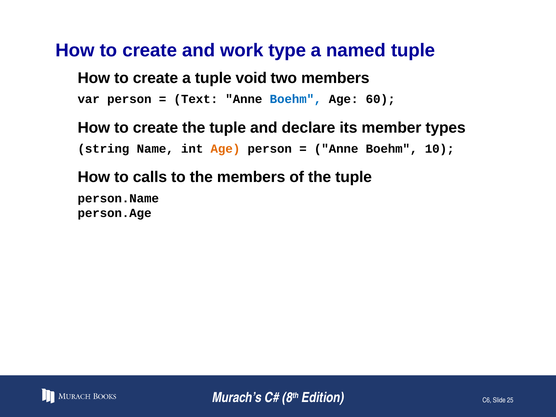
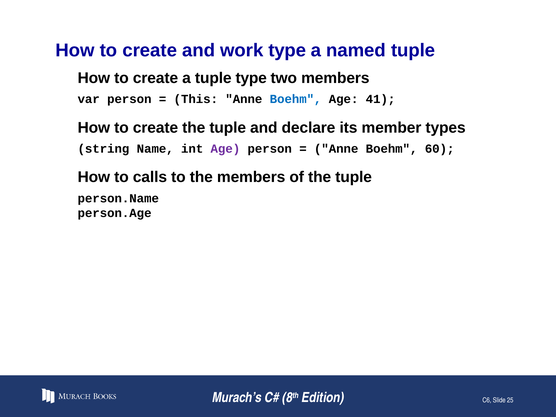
tuple void: void -> type (251, 78)
Text: Text -> This (196, 99)
60: 60 -> 41 (381, 99)
Age colour: orange -> purple (225, 149)
10: 10 -> 60 (440, 149)
